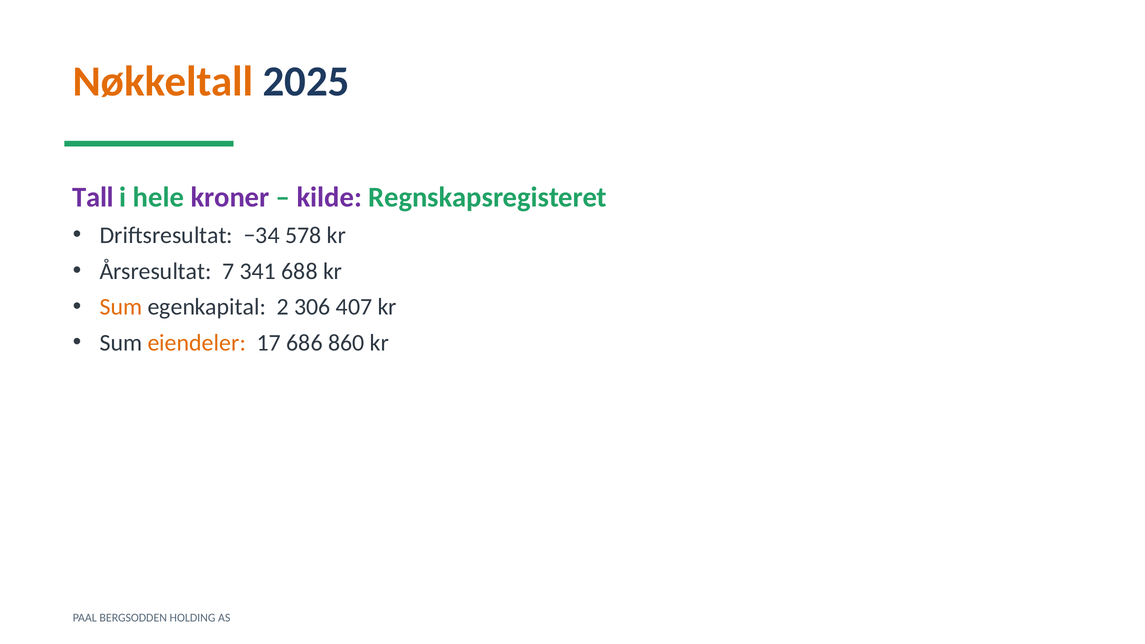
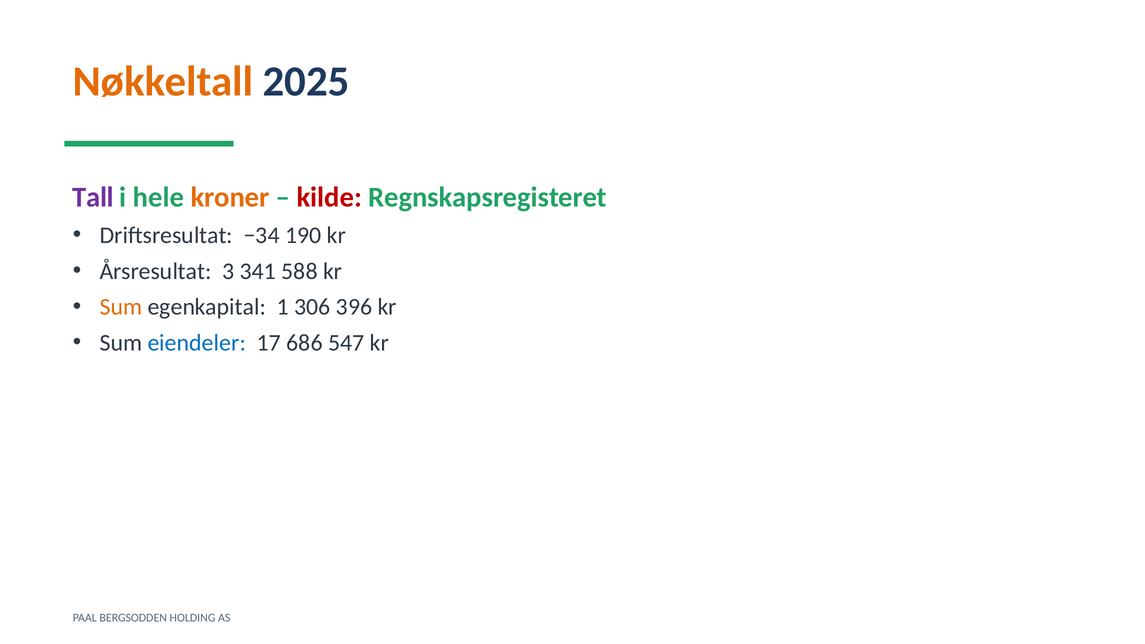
kroner colour: purple -> orange (230, 197)
kilde colour: purple -> red (329, 197)
578: 578 -> 190 (303, 235)
7: 7 -> 3 (228, 271)
688: 688 -> 588 (299, 271)
2: 2 -> 1 (283, 307)
407: 407 -> 396 (354, 307)
eiendeler colour: orange -> blue (197, 343)
860: 860 -> 547 (346, 343)
